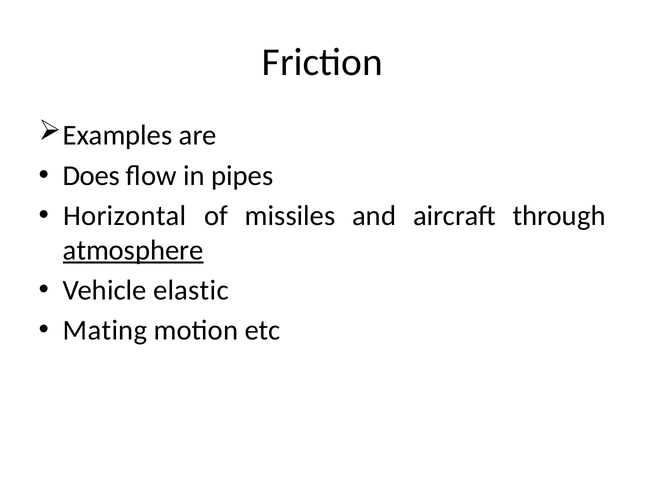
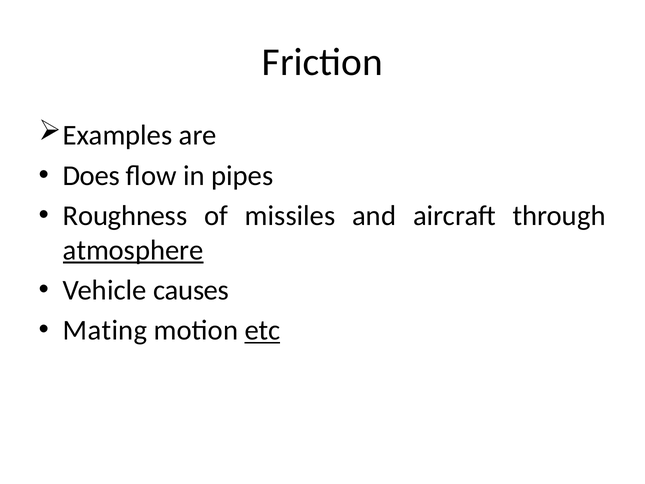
Horizontal: Horizontal -> Roughness (125, 216)
elastic: elastic -> causes (191, 290)
etc underline: none -> present (262, 330)
